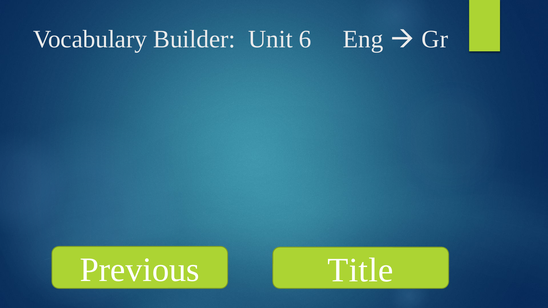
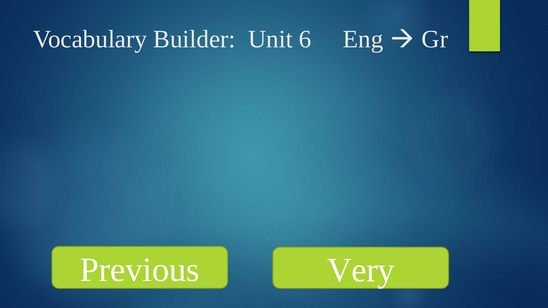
Title: Title -> Very (361, 270)
